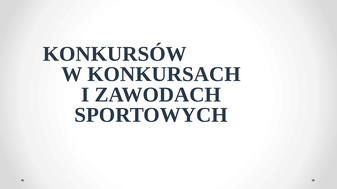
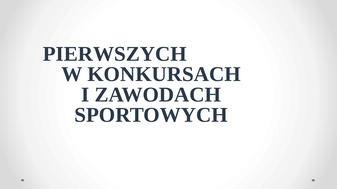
KONKURSÓW: KONKURSÓW -> PIERWSZYCH (115, 54)
